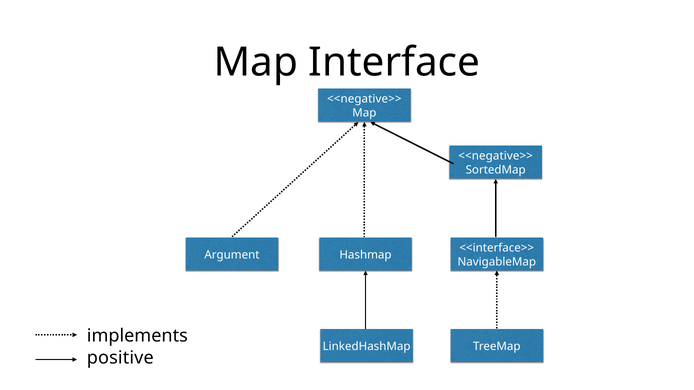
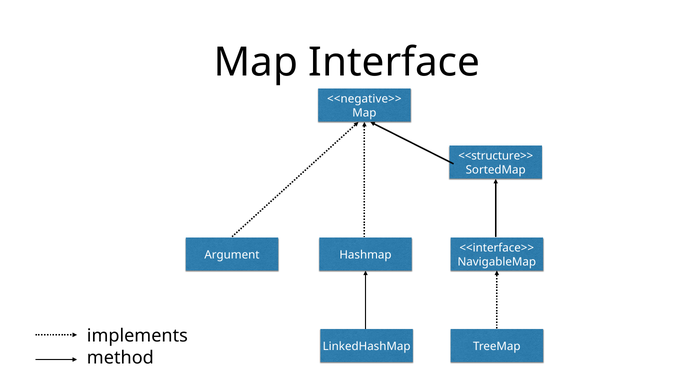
<<negative>>: <<negative>> -> <<structure>> (496, 156)
positive: positive -> method (120, 358)
